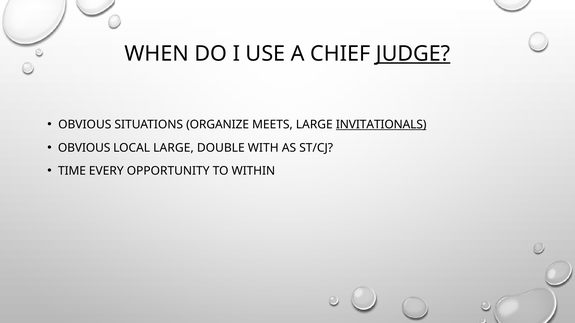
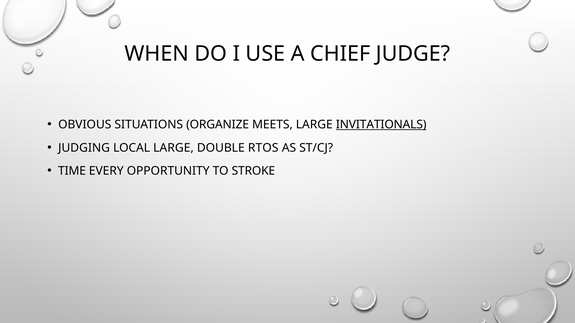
JUDGE underline: present -> none (413, 54)
OBVIOUS: OBVIOUS -> JUDGING (84, 148)
WITH: WITH -> RTOS (263, 148)
WITHIN: WITHIN -> STROKE (253, 171)
